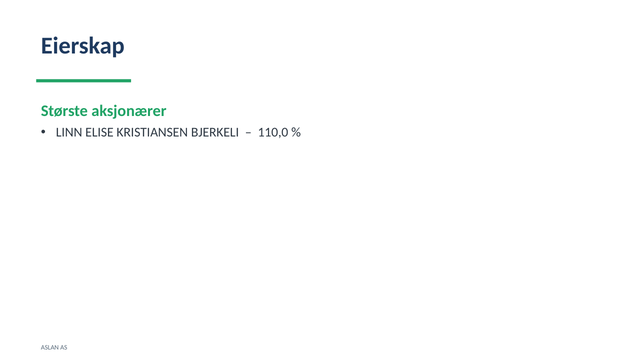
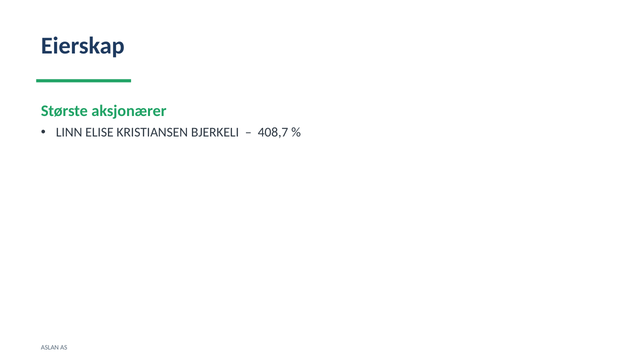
110,0: 110,0 -> 408,7 (273, 132)
